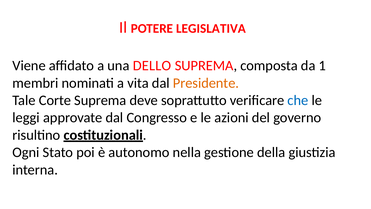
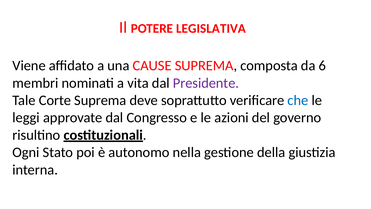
DELLO: DELLO -> CAUSE (152, 66)
1: 1 -> 6 (322, 66)
Presidente colour: orange -> purple (206, 83)
